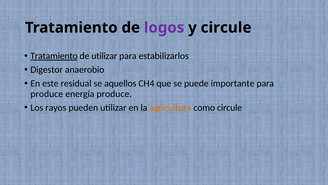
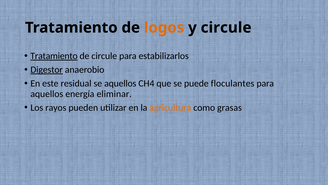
logos colour: purple -> orange (164, 28)
de utilizar: utilizar -> circule (104, 56)
Digestor underline: none -> present (47, 70)
importante: importante -> floculantes (233, 83)
produce: produce -> aquellos (47, 94)
energía produce: produce -> eliminar (114, 94)
como circule: circule -> grasas (229, 107)
